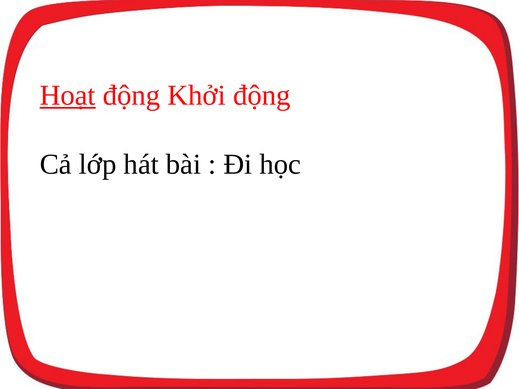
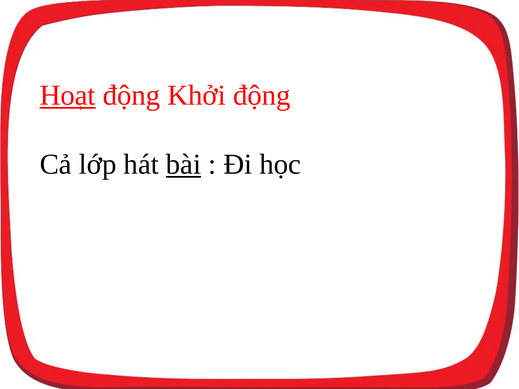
bài underline: none -> present (184, 165)
